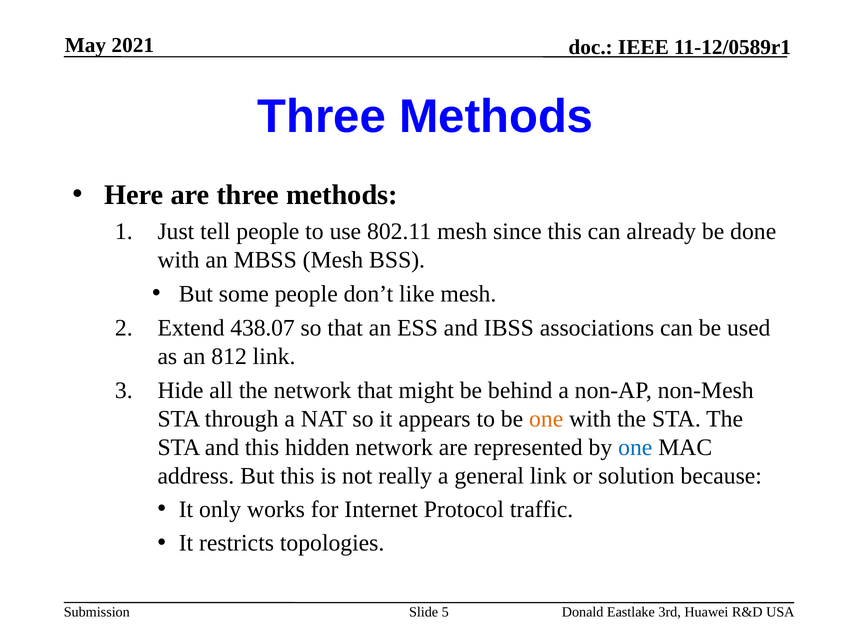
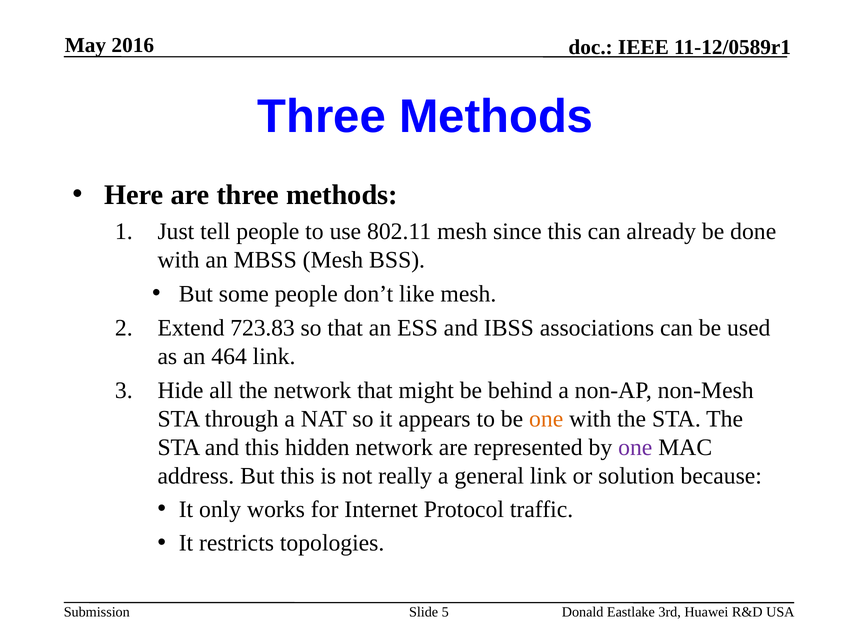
2021: 2021 -> 2016 (133, 45)
438.07: 438.07 -> 723.83 (263, 328)
812: 812 -> 464 (229, 357)
one colour: blue -> purple (635, 448)
